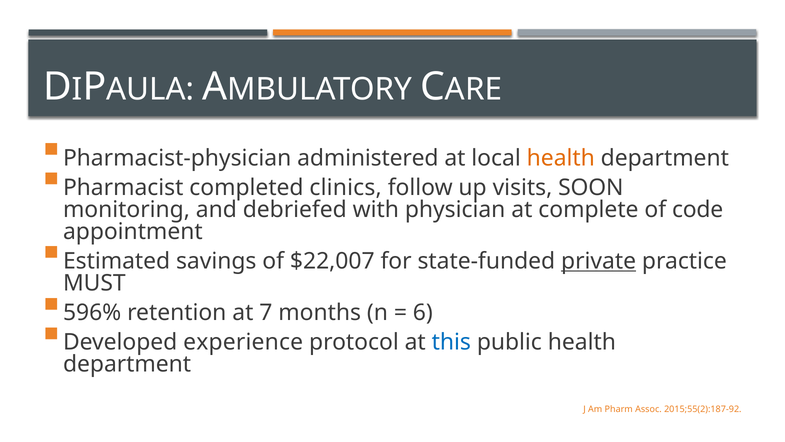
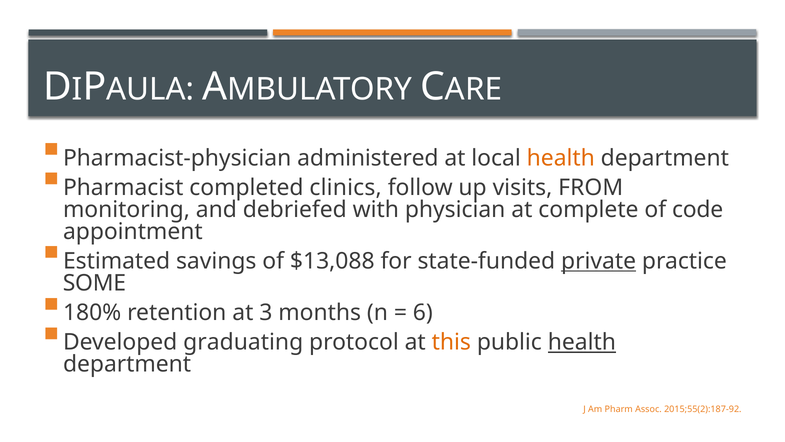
SOON: SOON -> FROM (591, 187)
$22,007: $22,007 -> $13,088 (332, 261)
MUST: MUST -> SOME (94, 283)
596%: 596% -> 180% (92, 312)
7: 7 -> 3 (266, 312)
experience: experience -> graduating (243, 342)
this colour: blue -> orange (451, 342)
health underline: none -> present (582, 342)
